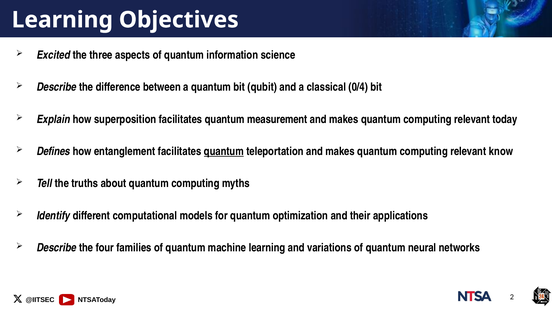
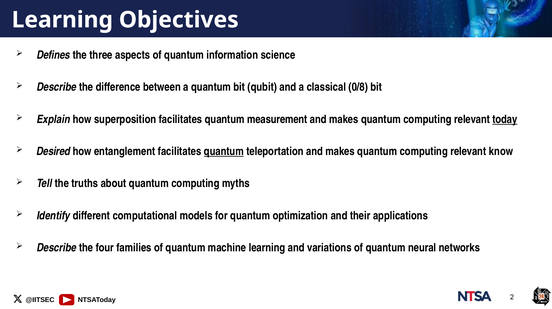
Excited: Excited -> Defines (53, 55)
0/4: 0/4 -> 0/8 (358, 87)
today underline: none -> present (505, 119)
Defines: Defines -> Desired (53, 151)
